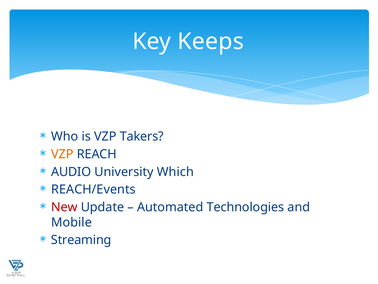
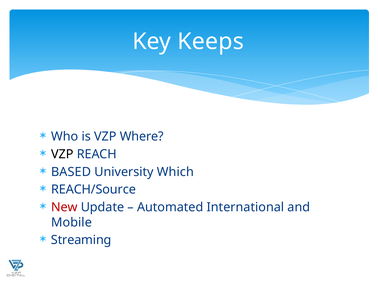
Takers: Takers -> Where (142, 136)
VZP colour: orange -> black (62, 154)
AUDIO: AUDIO -> BASED (71, 172)
REACH/Events: REACH/Events -> REACH/Source (94, 189)
Technologies: Technologies -> International (245, 207)
